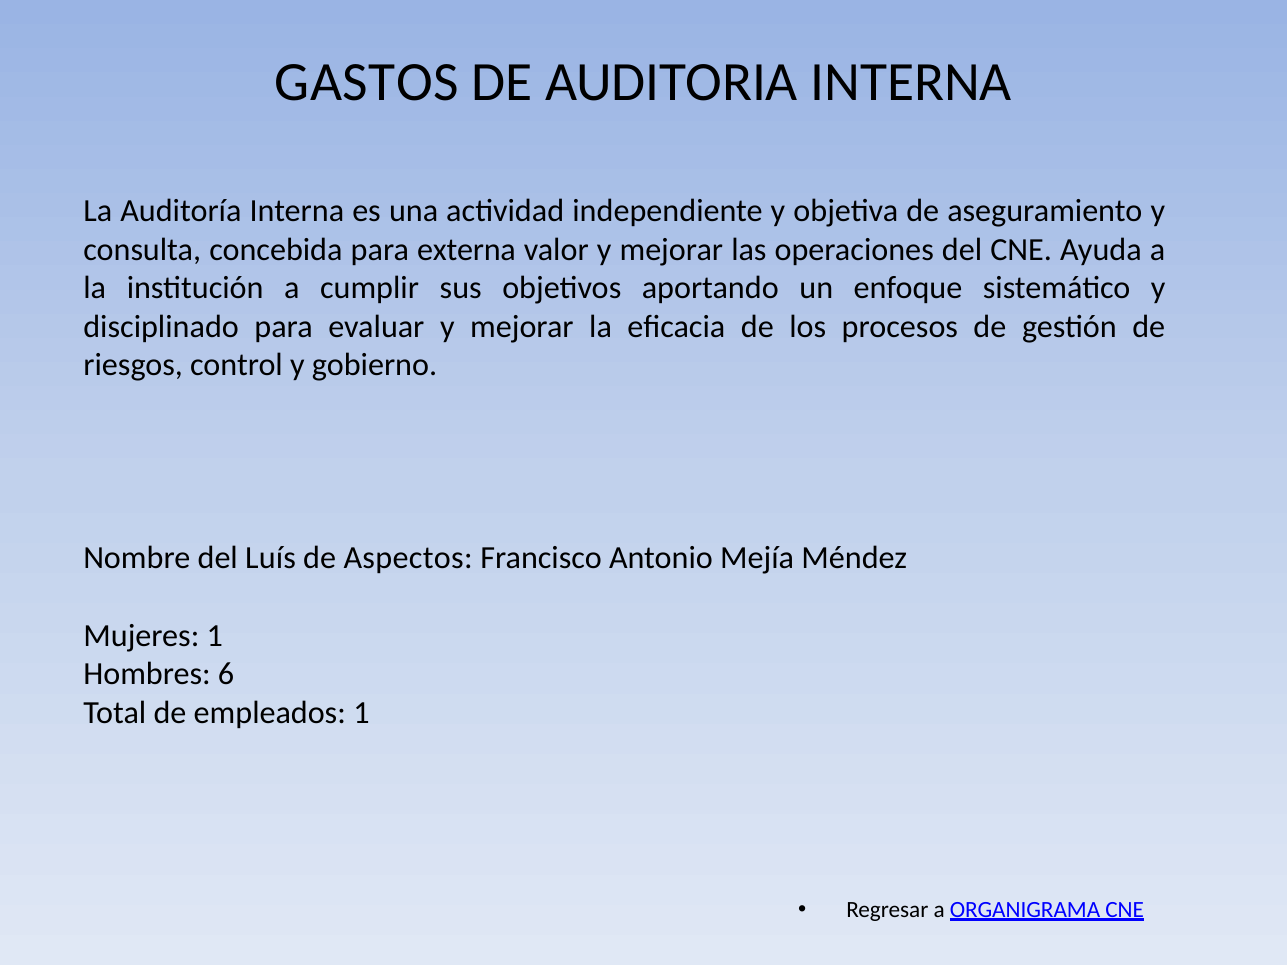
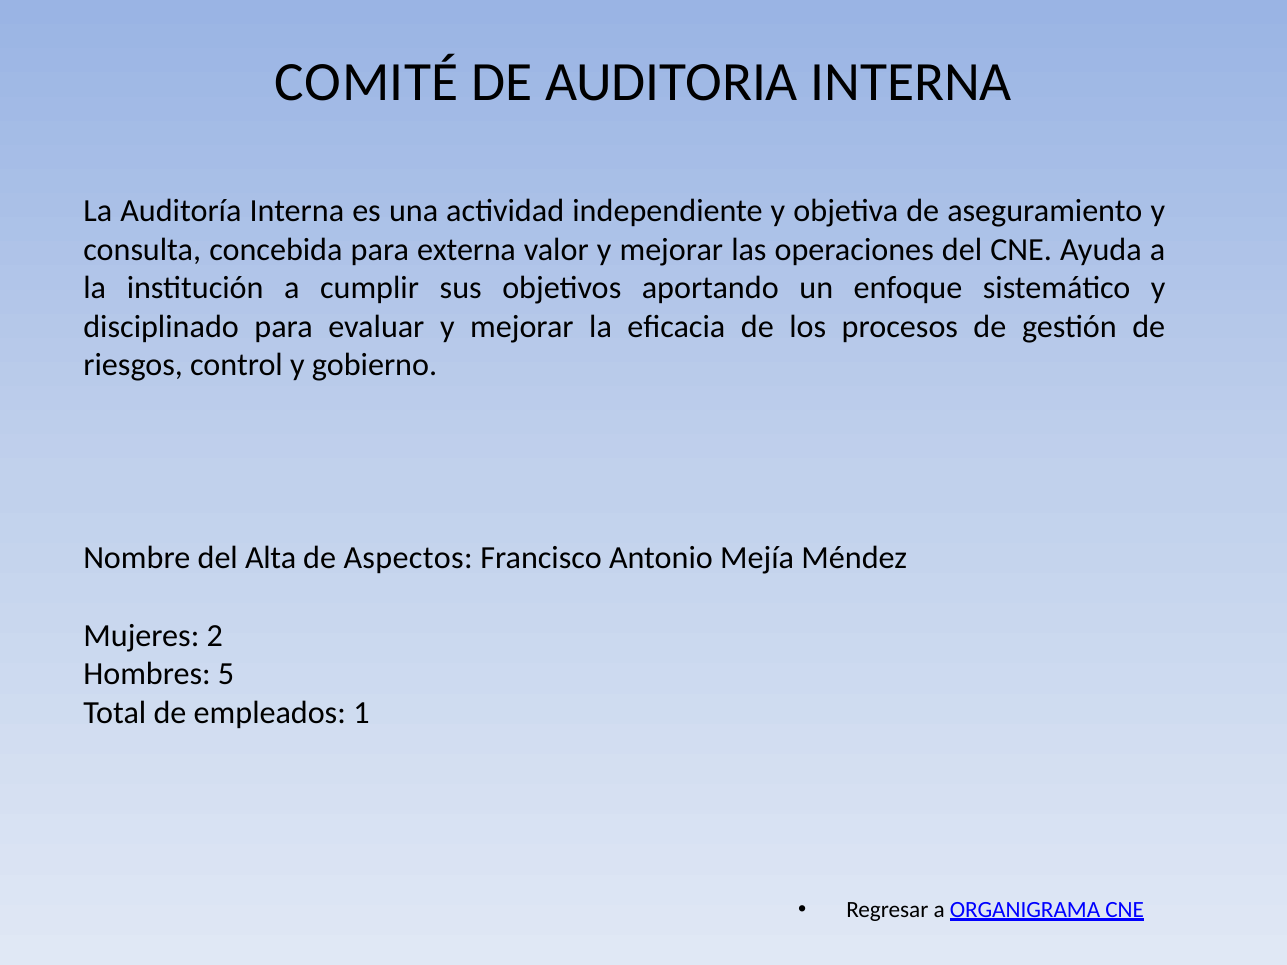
GASTOS: GASTOS -> COMITÉ (367, 82)
Luís: Luís -> Alta (271, 558)
Mujeres 1: 1 -> 2 (215, 636)
6: 6 -> 5 (226, 674)
